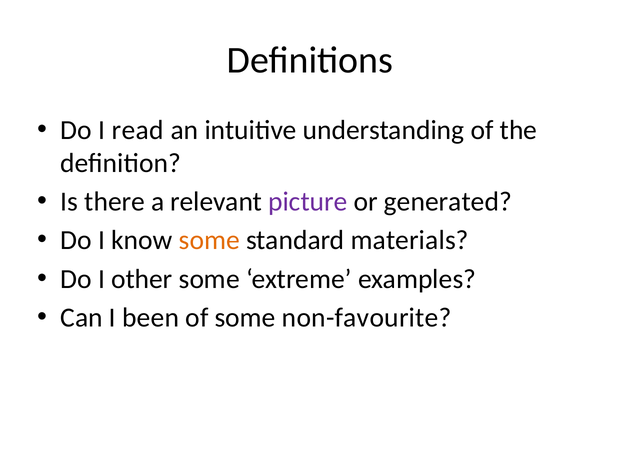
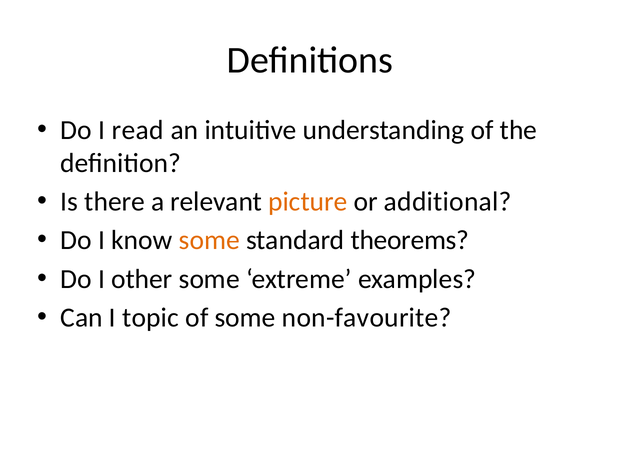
picture colour: purple -> orange (308, 202)
generated: generated -> additional (448, 202)
materials: materials -> theorems (410, 240)
been: been -> topic (151, 318)
